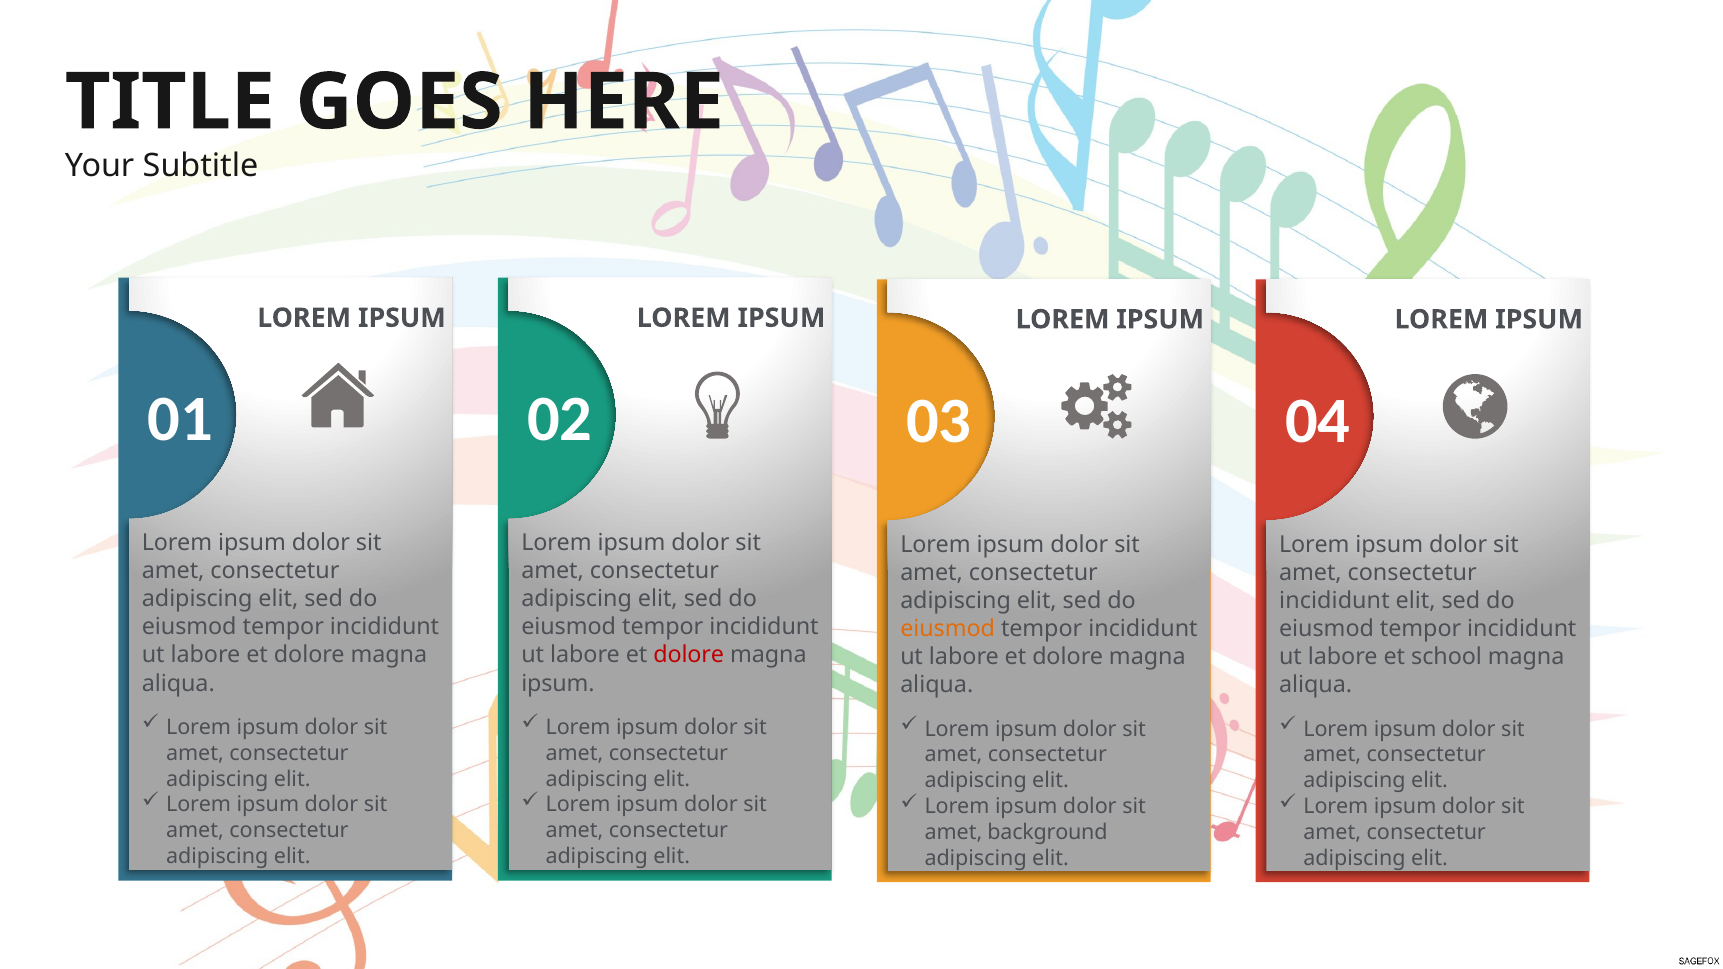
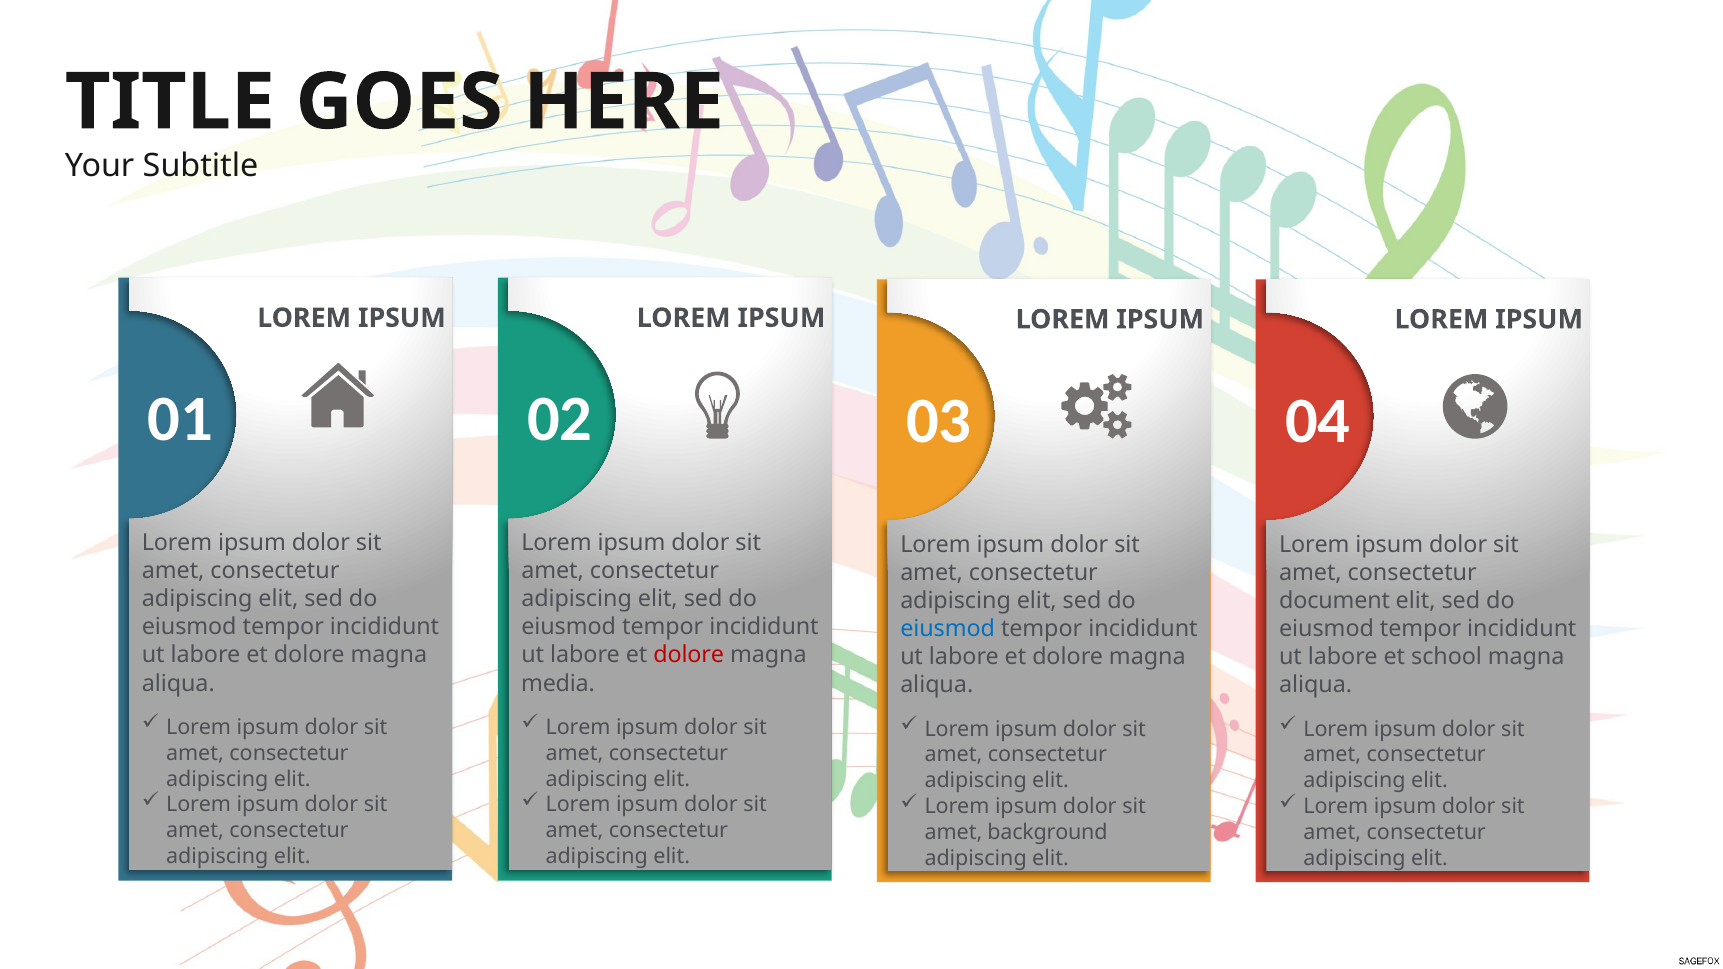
incididunt: incididunt -> document (1335, 601)
eiusmod colour: orange -> blue (948, 629)
ipsum: ipsum -> media (558, 683)
